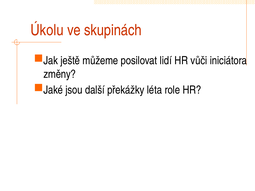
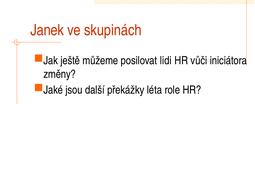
Úkolu: Úkolu -> Janek (47, 30)
lidí: lidí -> lidi (166, 61)
